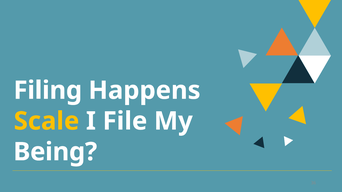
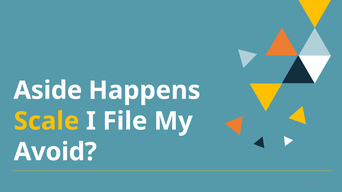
Filing: Filing -> Aside (48, 91)
Being: Being -> Avoid (55, 152)
